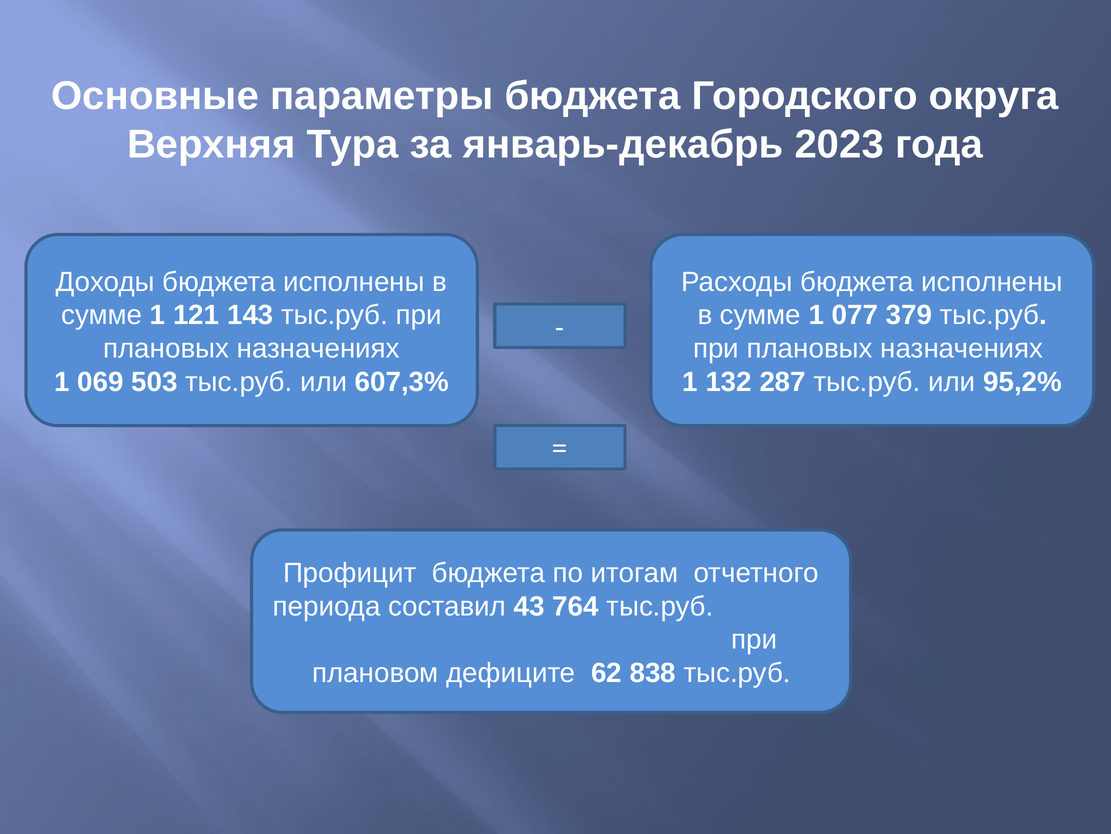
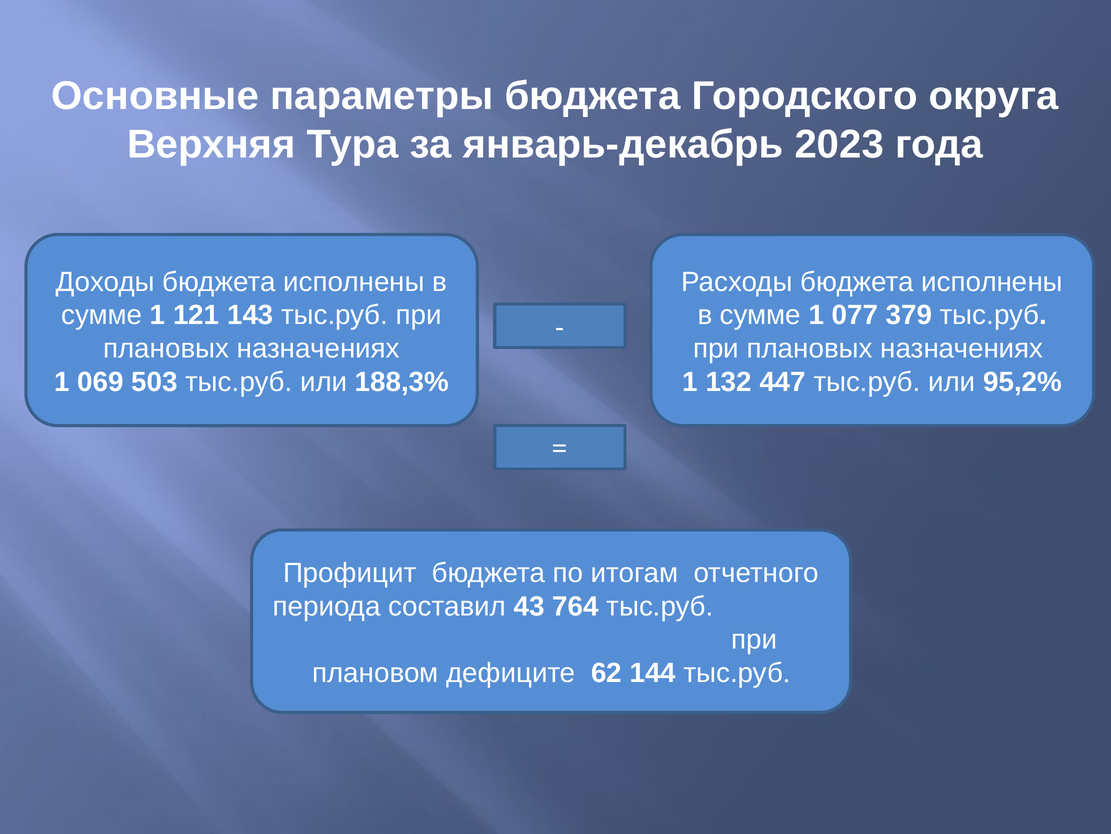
607,3%: 607,3% -> 188,3% (402, 382)
287: 287 -> 447 (783, 382)
838: 838 -> 144 (653, 673)
